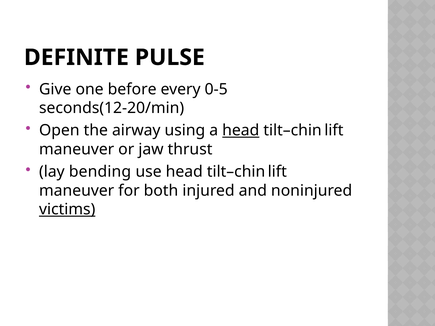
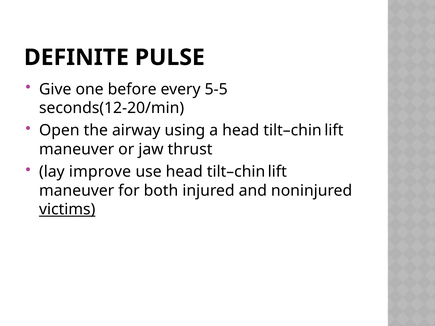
0-5: 0-5 -> 5-5 (216, 89)
head underline: present -> none (241, 131)
bending: bending -> improve (100, 172)
